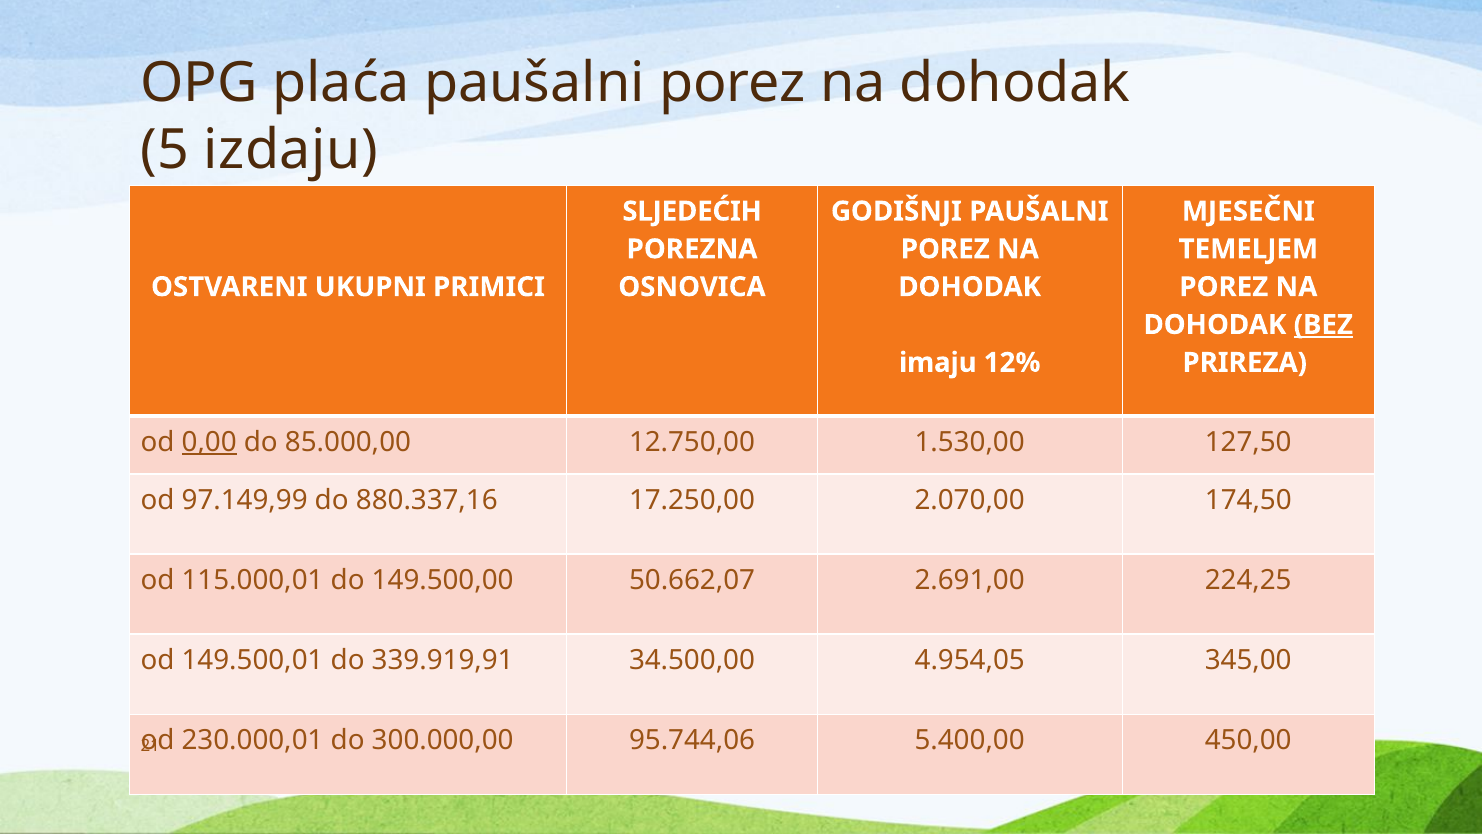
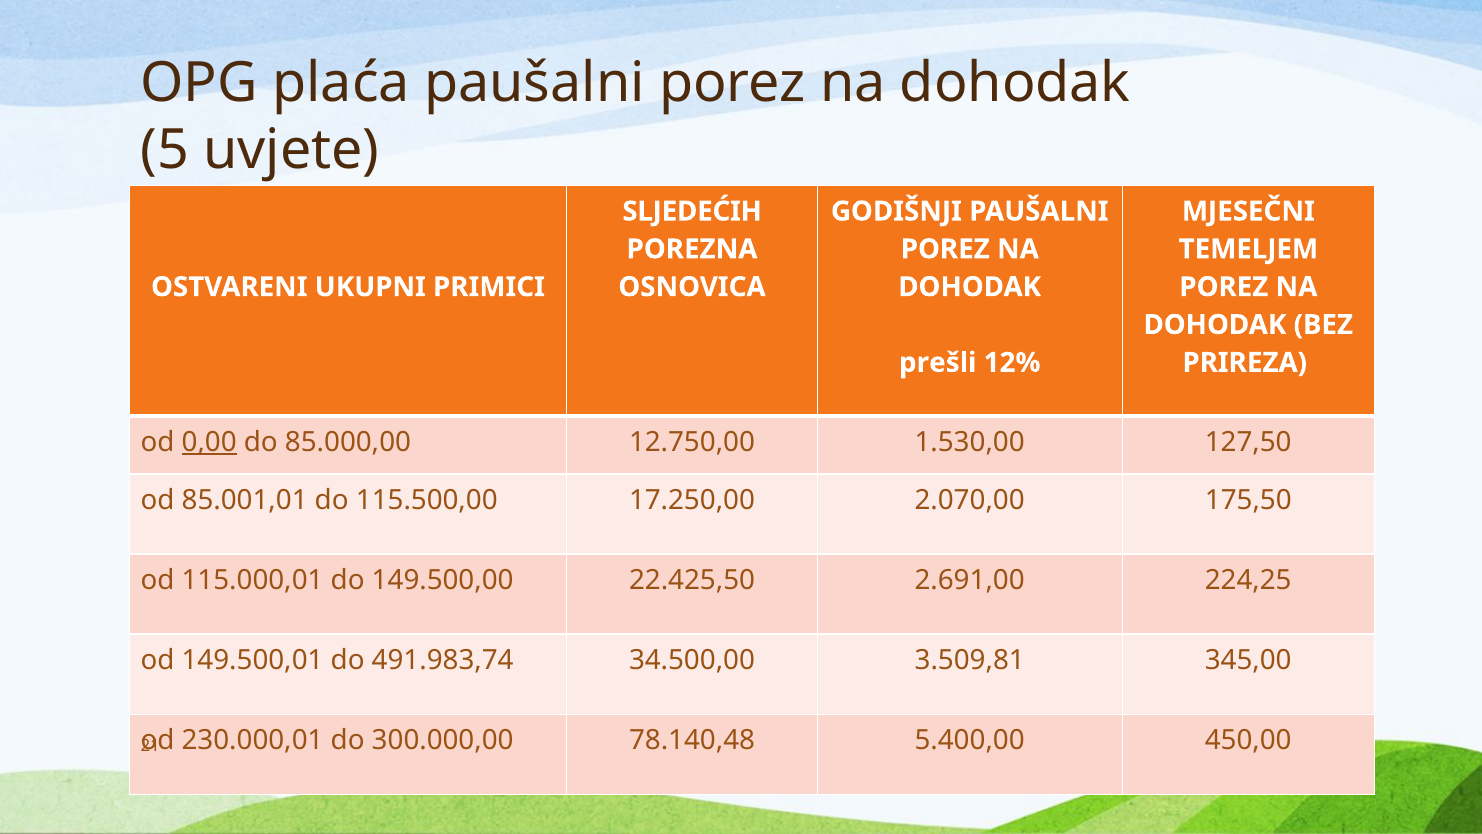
izdaju: izdaju -> uvjete (291, 150)
BEZ underline: present -> none (1323, 325)
imaju: imaju -> prešli (938, 362)
97.149,99: 97.149,99 -> 85.001,01 (245, 500)
880.337,16: 880.337,16 -> 115.500,00 (427, 500)
174,50: 174,50 -> 175,50 (1248, 500)
50.662,07: 50.662,07 -> 22.425,50 (692, 580)
339.919,91: 339.919,91 -> 491.983,74 (443, 660)
4.954,05: 4.954,05 -> 3.509,81 (970, 660)
95.744,06: 95.744,06 -> 78.140,48 (692, 740)
